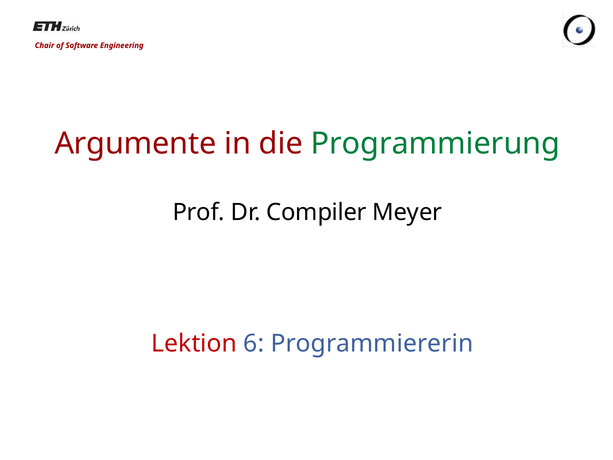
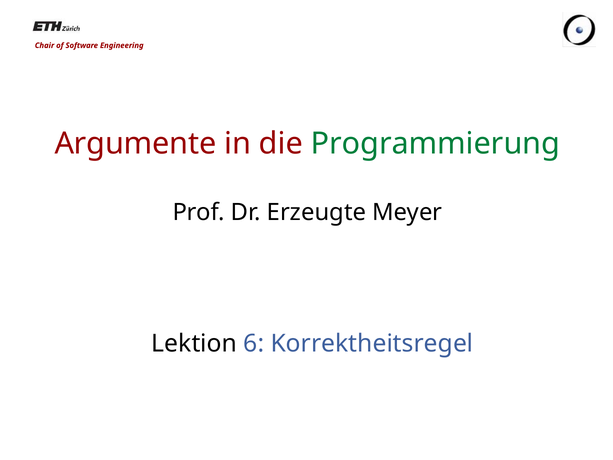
Compiler: Compiler -> Erzeugte (317, 212)
Lektion colour: red -> black (194, 343)
Programmiererin: Programmiererin -> Korrektheitsregel (372, 343)
